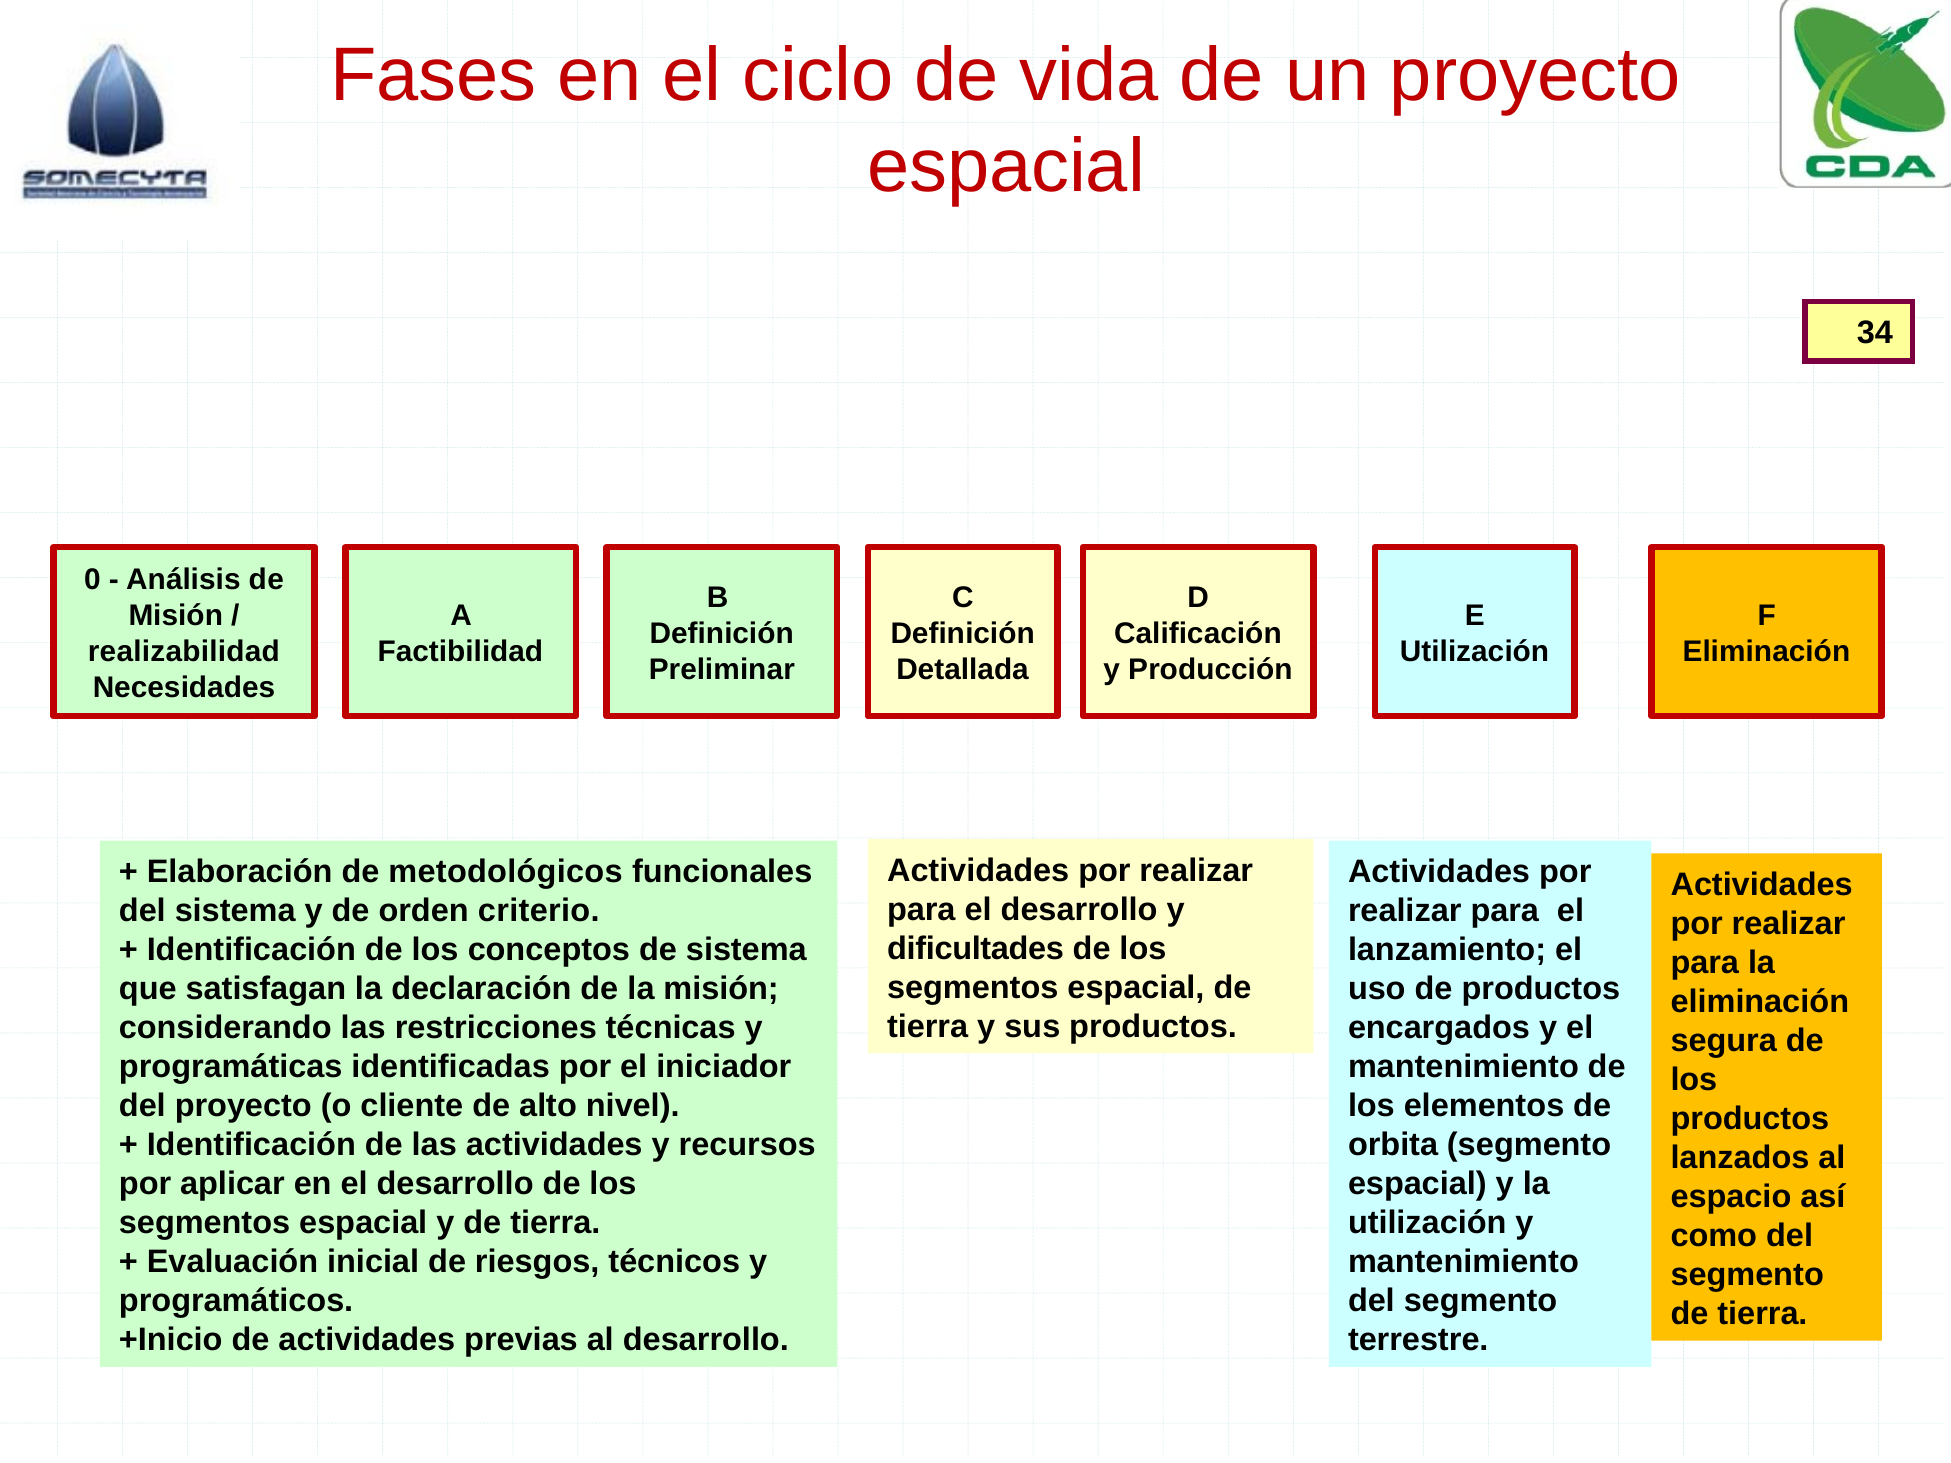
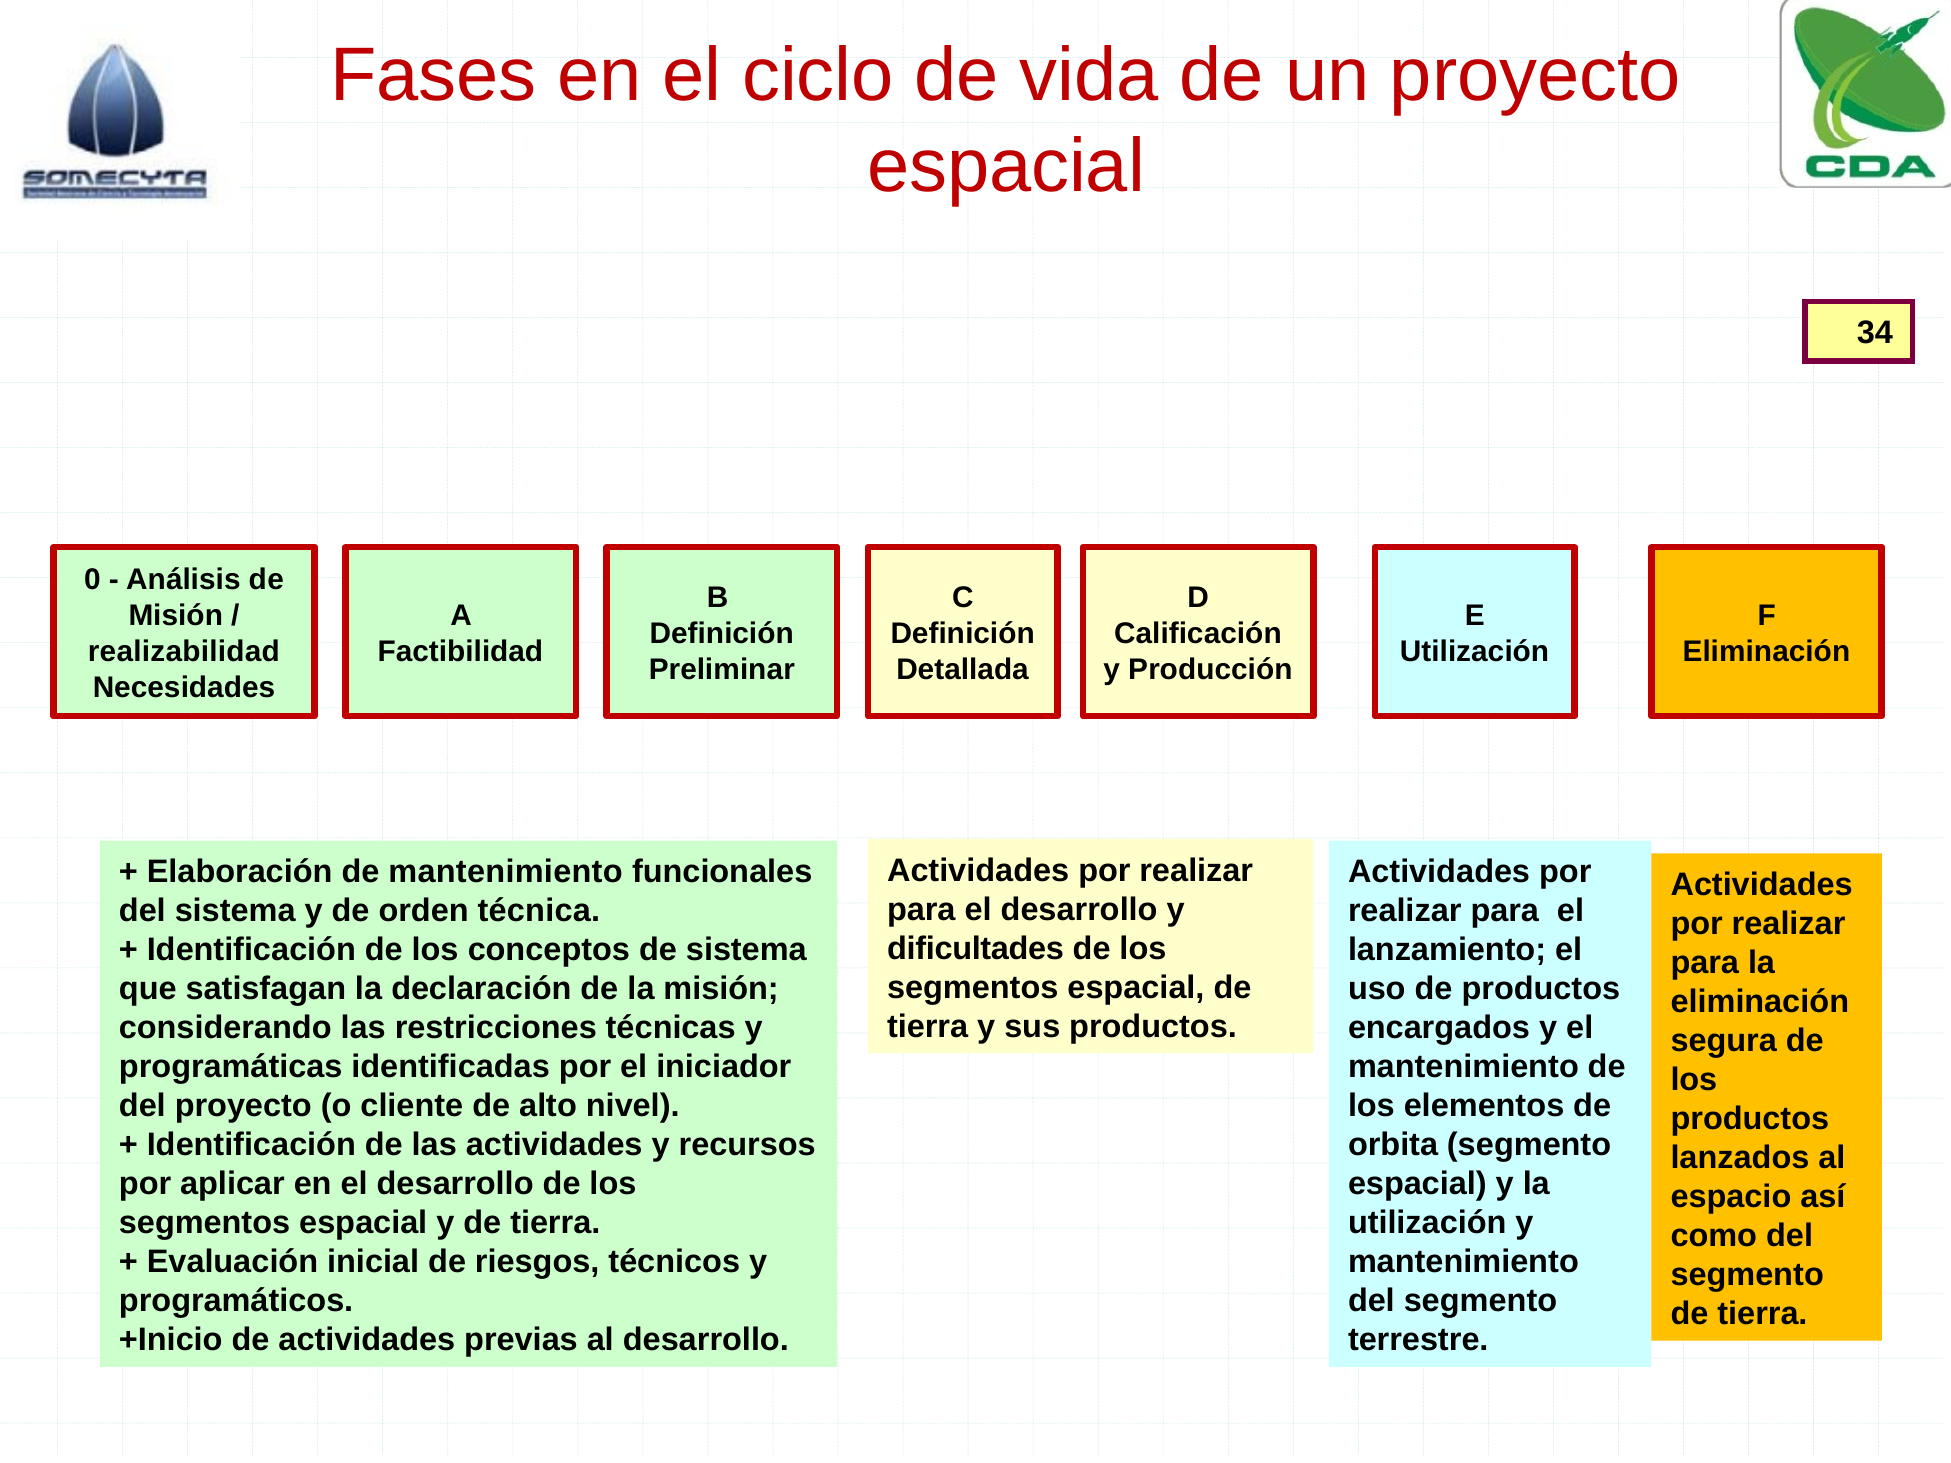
de metodológicos: metodológicos -> mantenimiento (505, 872)
criterio: criterio -> técnica (539, 911)
